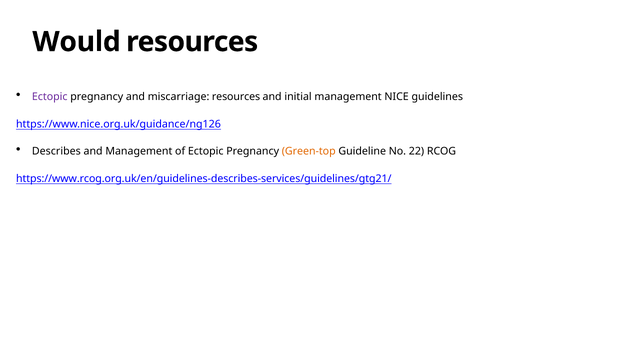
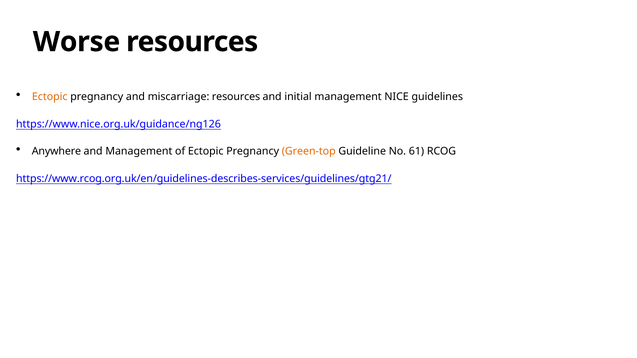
Would: Would -> Worse (77, 42)
Ectopic colour: purple -> orange (50, 97)
Describes: Describes -> Anywhere (56, 151)
22: 22 -> 61 (417, 151)
